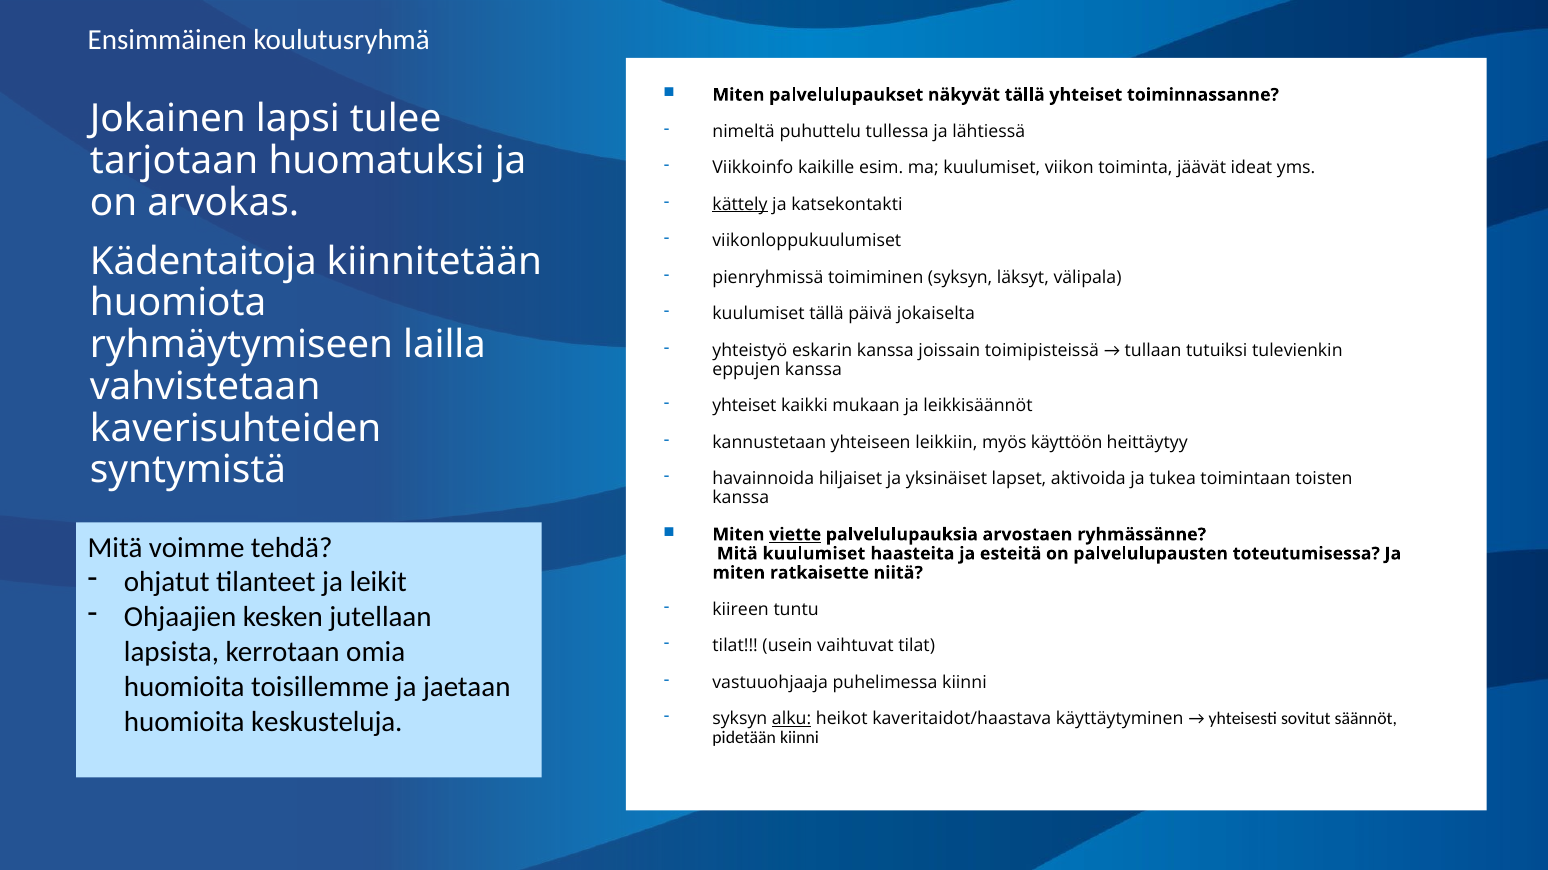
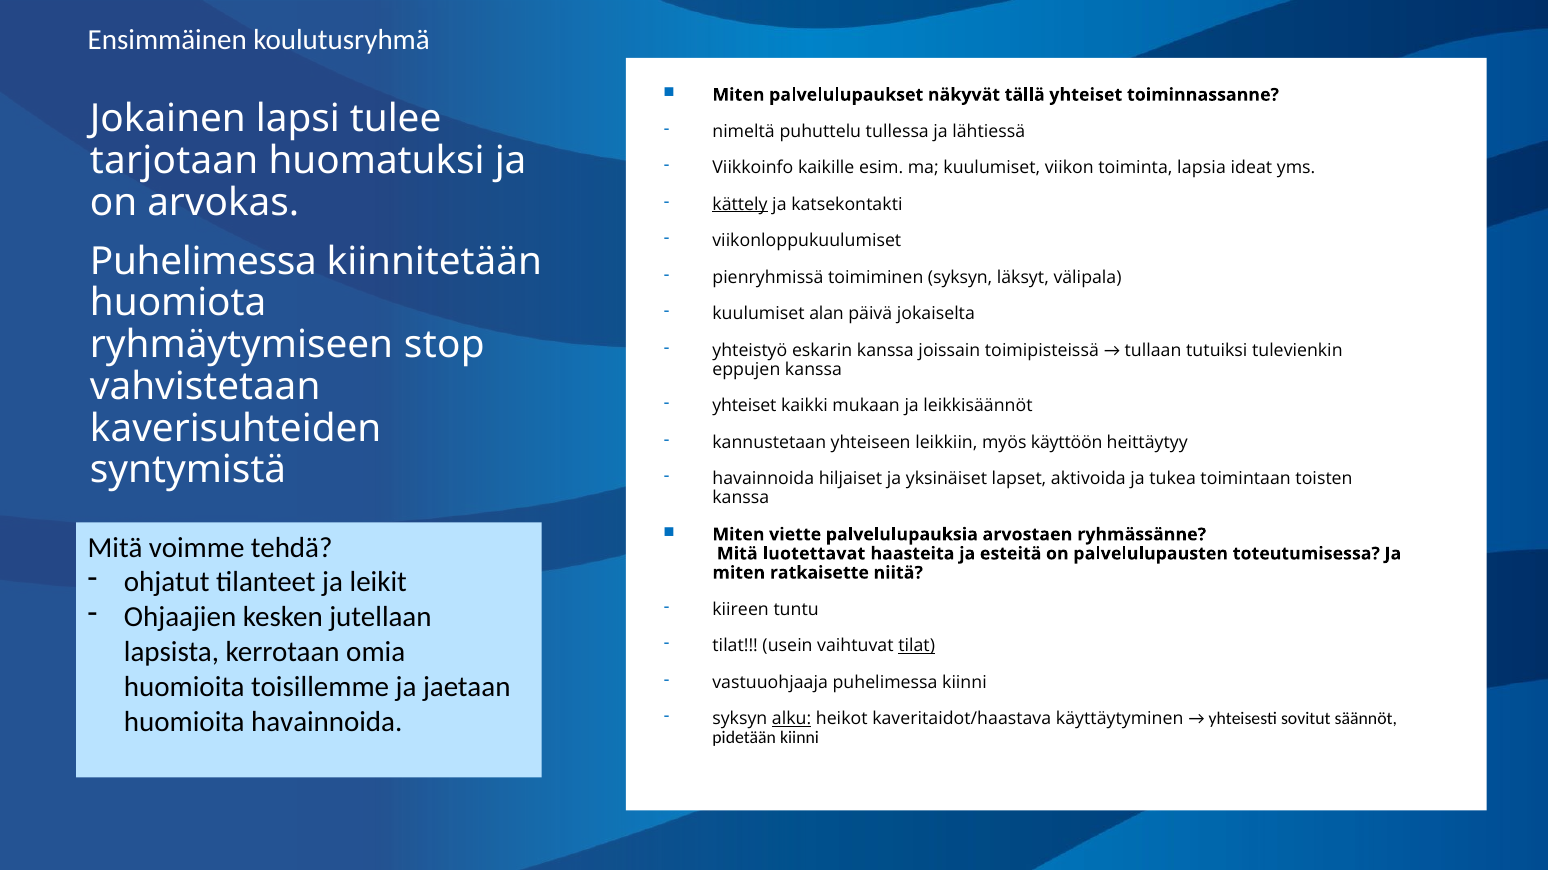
jäävät: jäävät -> lapsia (1202, 168)
Kädentaitoja: Kädentaitoja -> Puhelimessa (203, 262)
kuulumiset tällä: tällä -> alan (827, 314)
lailla: lailla -> stop (444, 345)
viette underline: present -> none (795, 535)
Mitä kuulumiset: kuulumiset -> luotettavat (814, 554)
tilat underline: none -> present (917, 646)
huomioita keskusteluja: keskusteluja -> havainnoida (327, 722)
